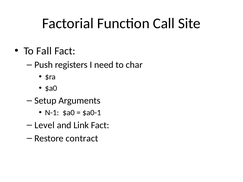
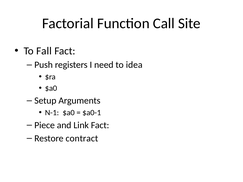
char: char -> idea (134, 65)
Level: Level -> Piece (45, 125)
